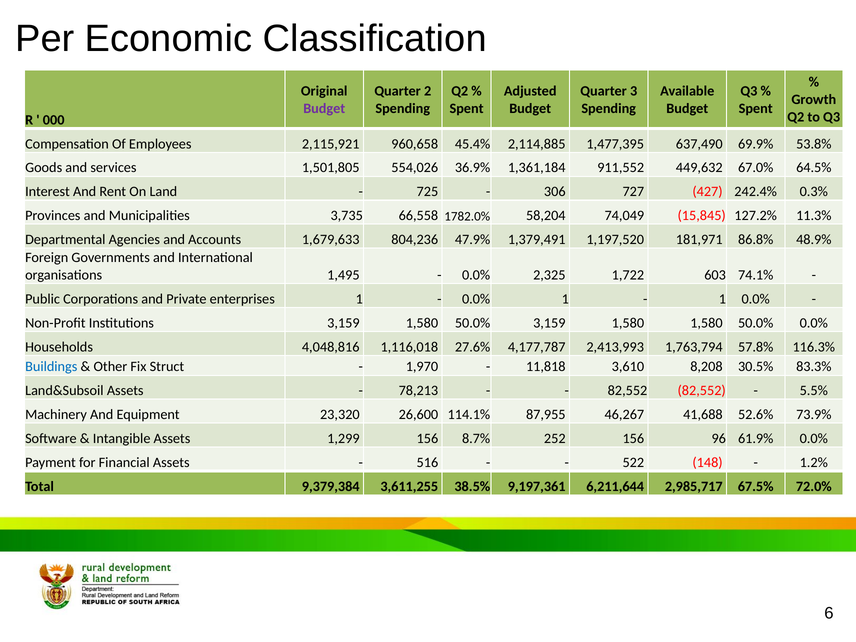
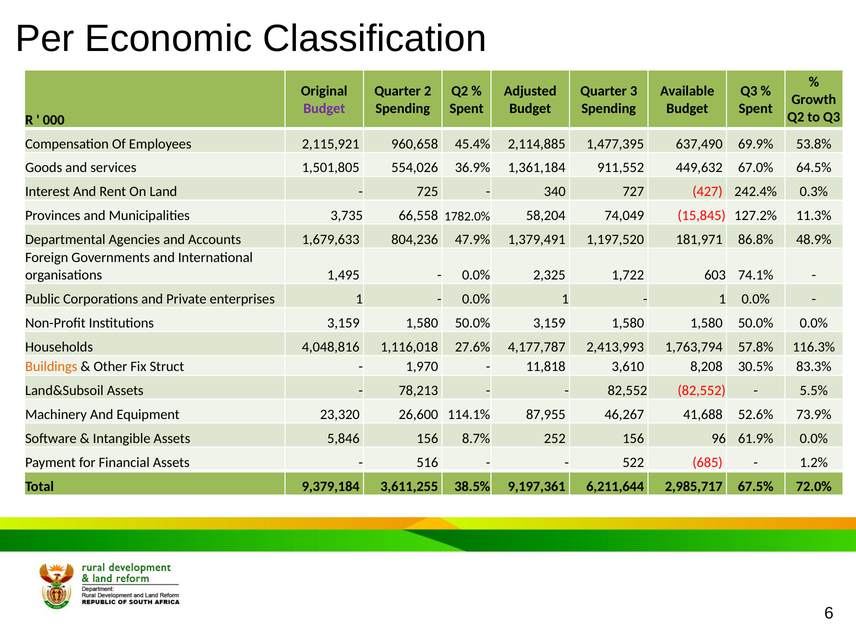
306: 306 -> 340 (555, 192)
Buildings colour: blue -> orange (51, 367)
1,299: 1,299 -> 5,846 (343, 439)
148: 148 -> 685 (708, 462)
9,379,384: 9,379,384 -> 9,379,184 (331, 486)
